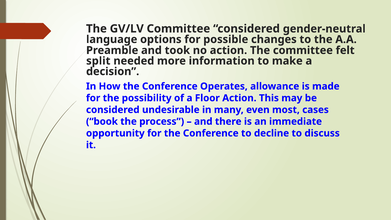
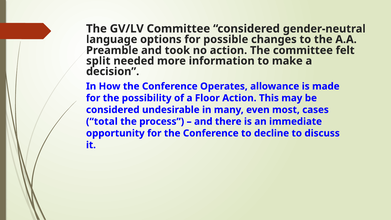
book: book -> total (102, 121)
